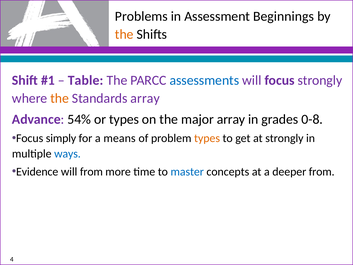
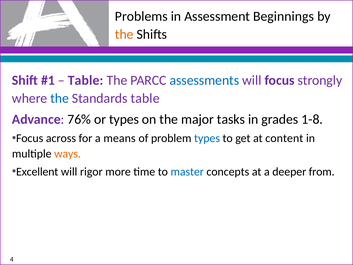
the colour: orange -> blue (60, 98)
Standards array: array -> table (145, 98)
54%: 54% -> 76% (79, 119)
major array: array -> tasks (231, 119)
0-8: 0-8 -> 1-8 (312, 119)
simply: simply -> across (61, 138)
types colour: orange -> blue (207, 138)
at strongly: strongly -> content (284, 138)
ways colour: blue -> orange (67, 154)
Evidence: Evidence -> Excellent (37, 172)
will from: from -> rigor (91, 172)
